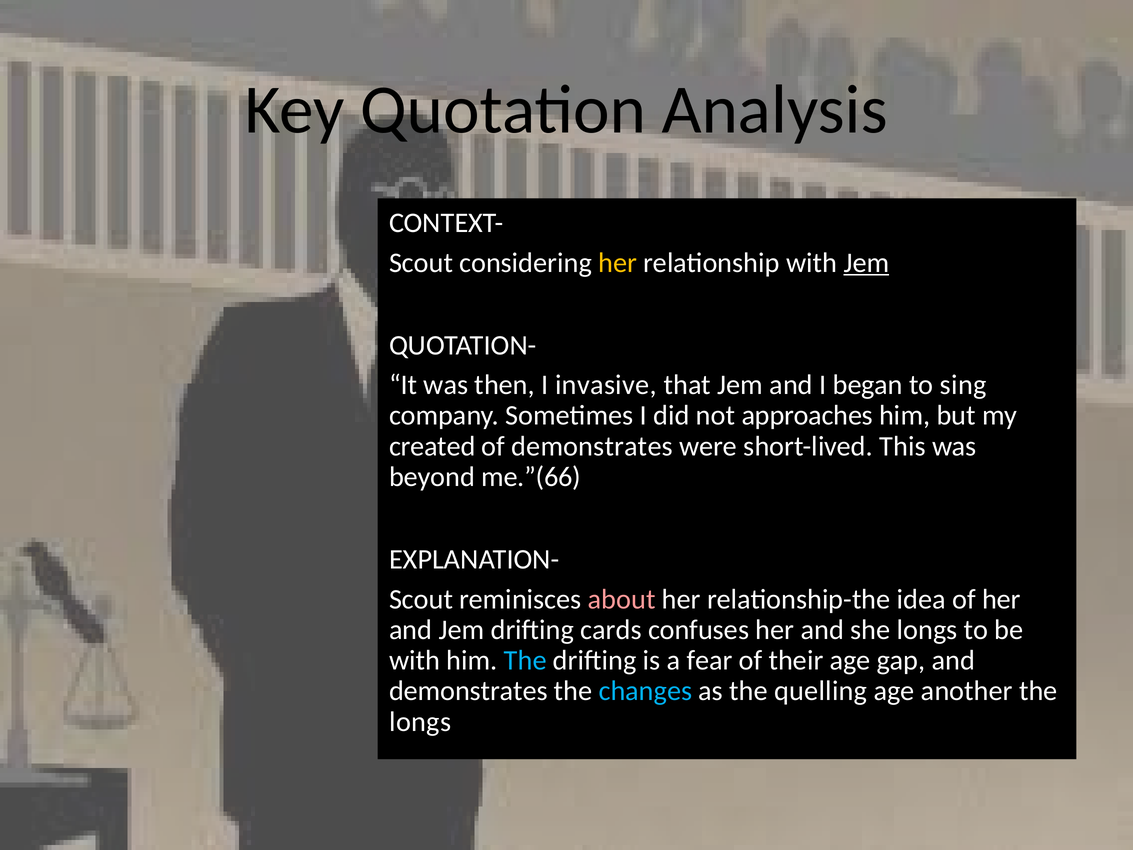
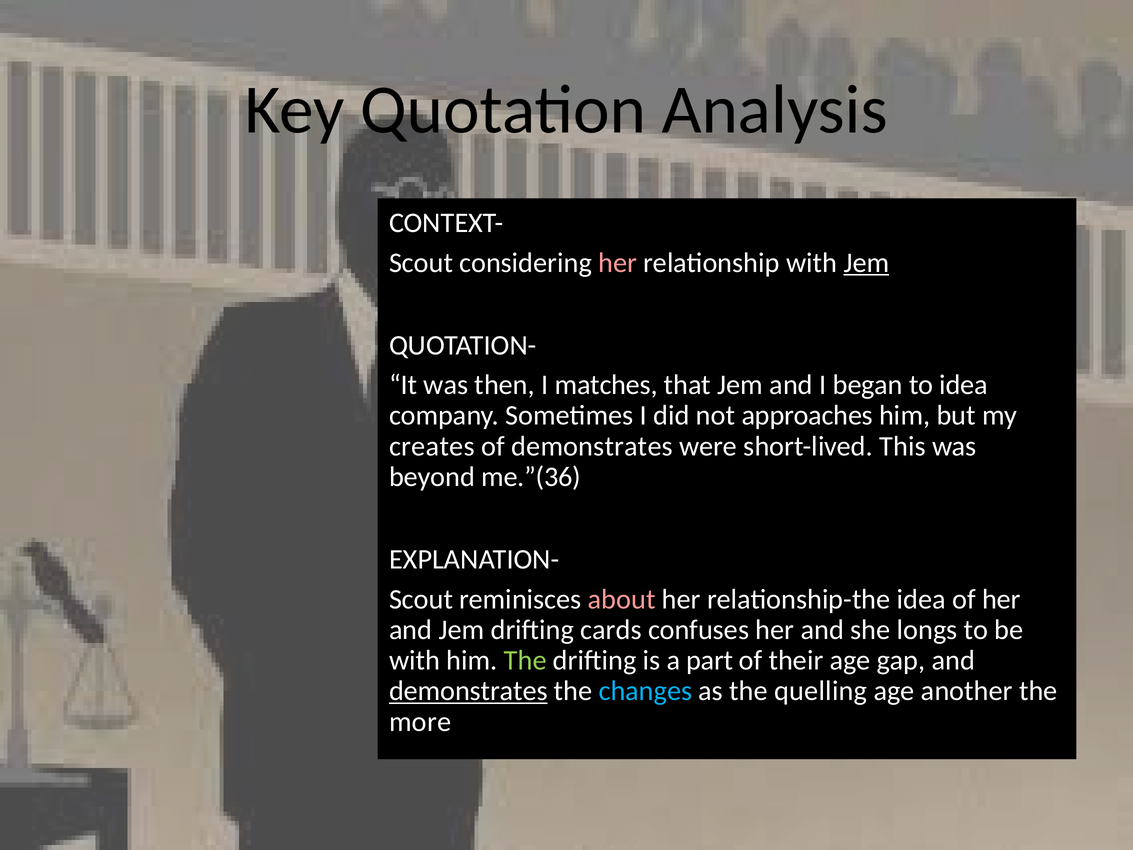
her colour: yellow -> pink (618, 263)
invasive: invasive -> matches (606, 385)
to sing: sing -> idea (964, 385)
created: created -> creates (432, 446)
me.”(66: me.”(66 -> me.”(36 (531, 477)
The colour: light blue -> light green (525, 660)
fear: fear -> part (710, 660)
demonstrates underline: none -> present (468, 691)
longs: longs -> more (420, 721)
